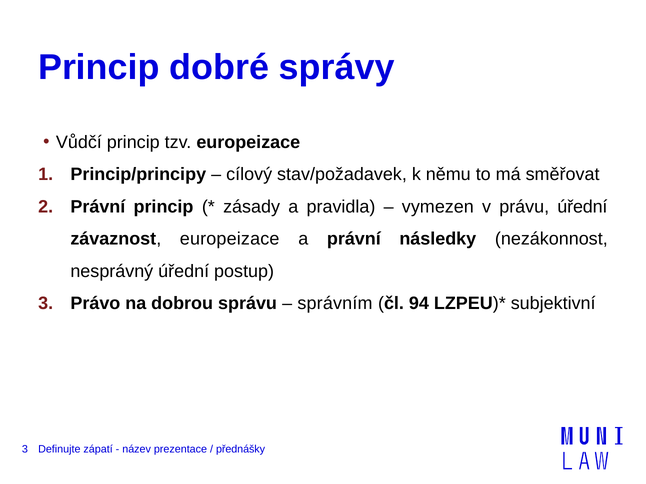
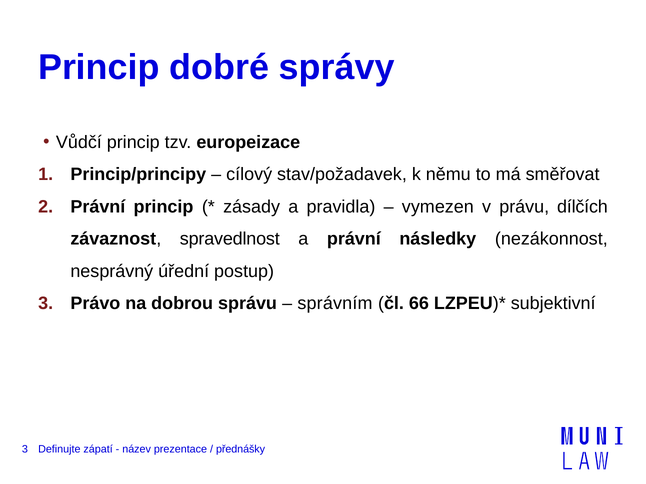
právu úřední: úřední -> dílčích (582, 207)
závaznost europeizace: europeizace -> spravedlnost (230, 239)
94: 94 -> 66 (419, 304)
